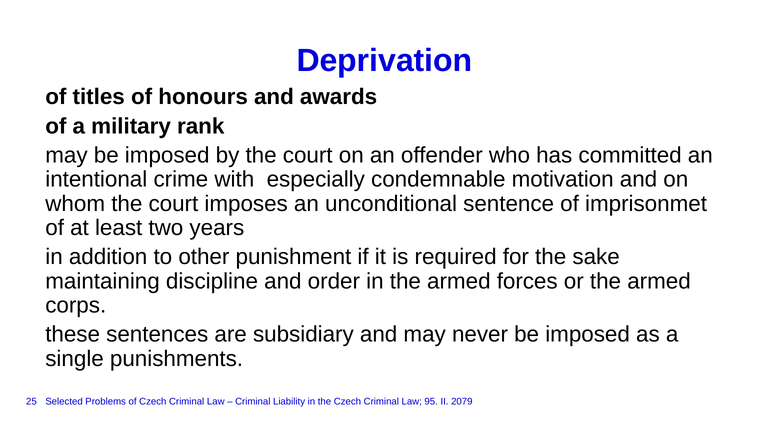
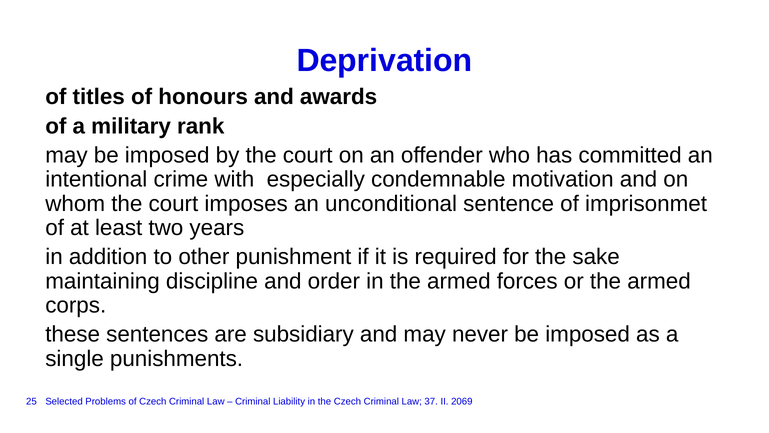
95: 95 -> 37 (431, 401)
2079: 2079 -> 2069 (462, 401)
